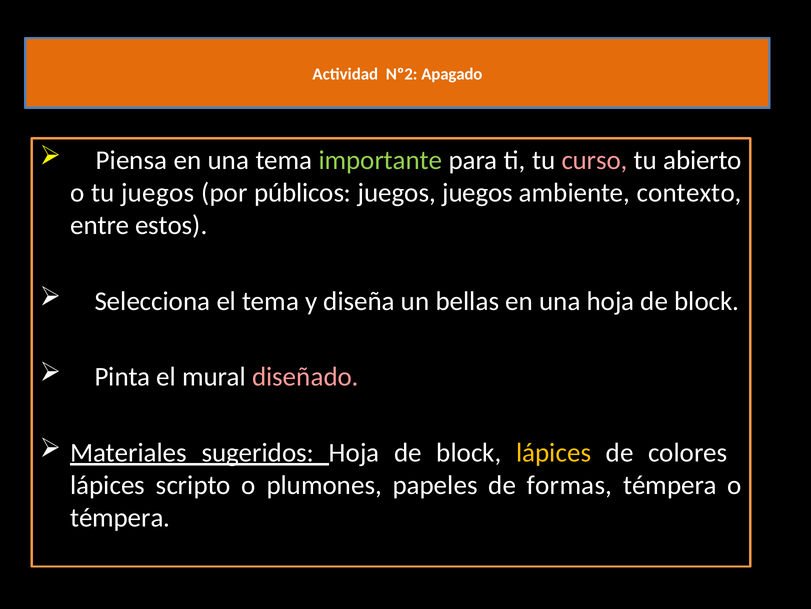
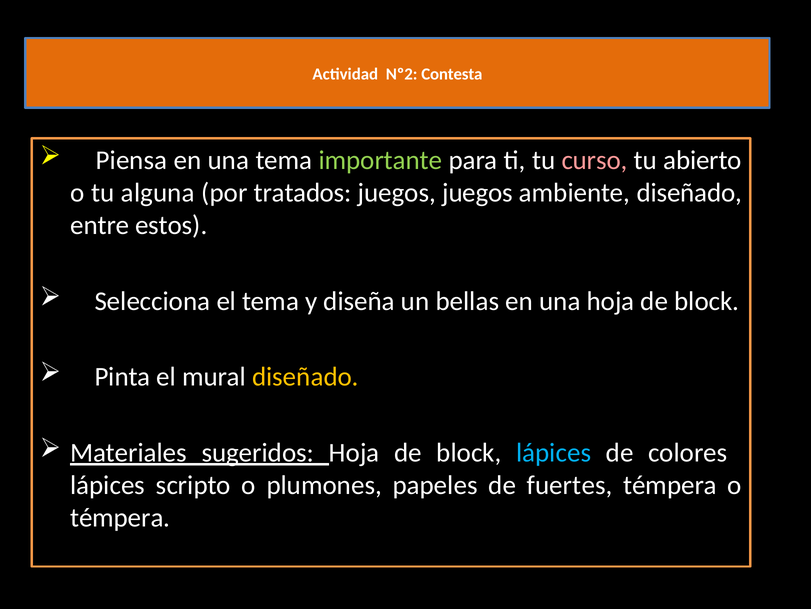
Apagado: Apagado -> Contesta (452, 74)
tu juegos: juegos -> alguna (158, 193)
públicos: públicos -> tratados (303, 193)
ambiente contexto: contexto -> diseñado (689, 193)
diseñado colour: pink -> yellow (305, 376)
lápices colour: yellow -> light blue (554, 452)
formas: formas -> fuertes (570, 485)
